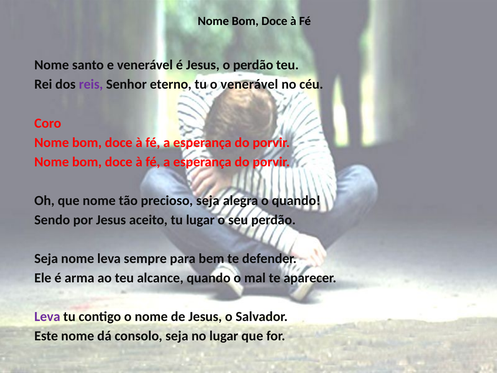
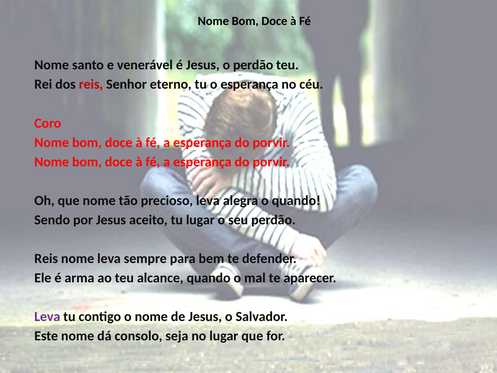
reis colour: purple -> red (91, 84)
o venerável: venerável -> esperança (249, 84)
precioso seja: seja -> leva (208, 200)
Seja: Seja -> Reis (46, 258)
